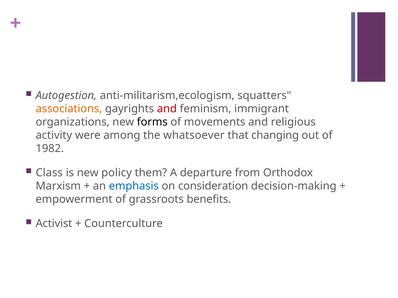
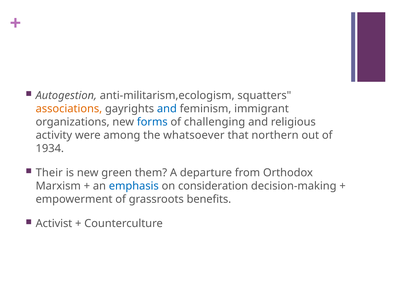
and colour: red -> blue (167, 109)
forms colour: black -> blue (152, 122)
movements: movements -> challenging (215, 122)
changing: changing -> northern (275, 135)
1982: 1982 -> 1934 (50, 149)
Class: Class -> Their (49, 173)
policy: policy -> green (117, 173)
